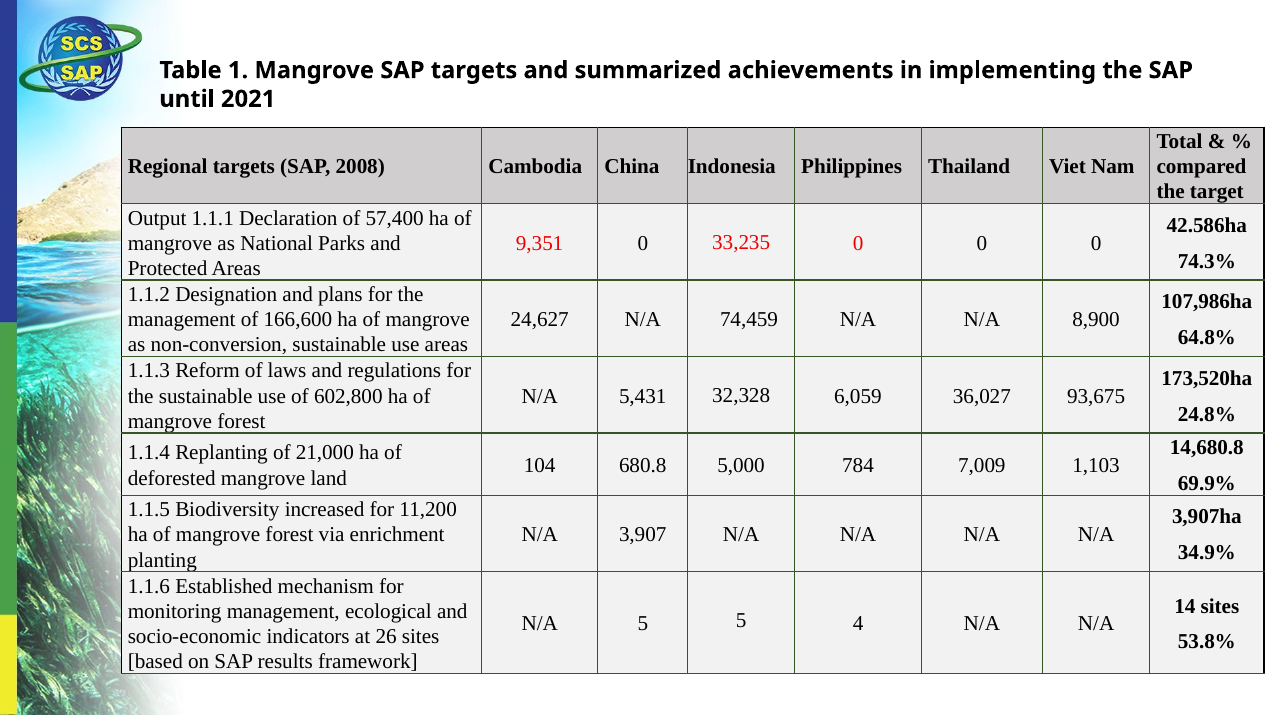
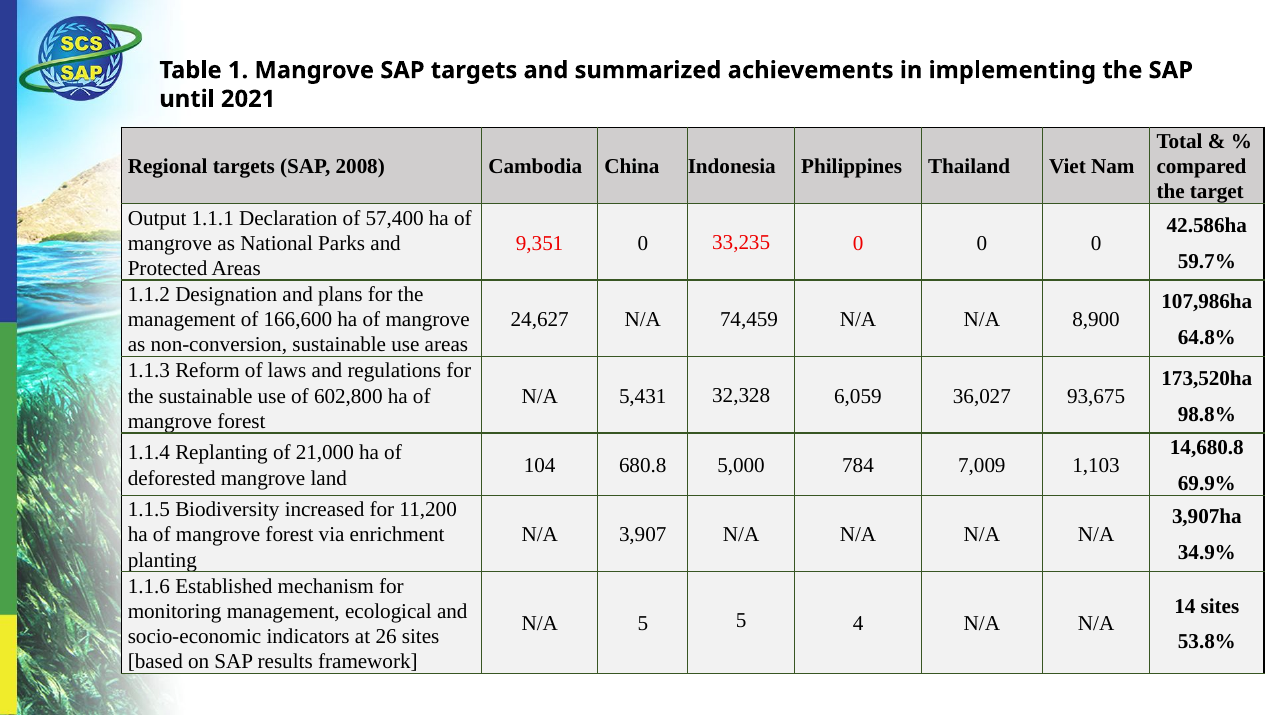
74.3%: 74.3% -> 59.7% (1207, 261)
24.8%: 24.8% -> 98.8% (1207, 414)
